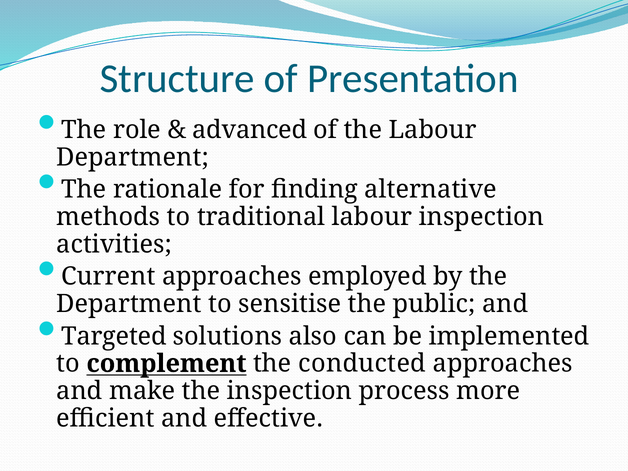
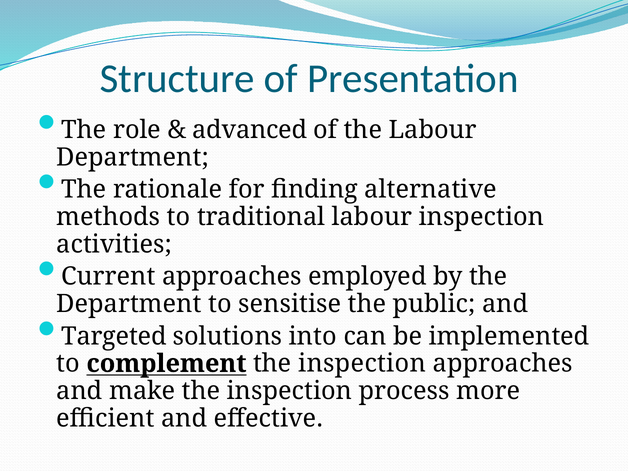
also: also -> into (313, 336)
complement the conducted: conducted -> inspection (362, 364)
